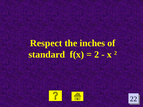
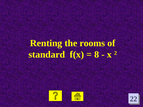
Respect: Respect -> Renting (46, 43)
inches: inches -> rooms (92, 43)
2: 2 -> 8 (97, 55)
